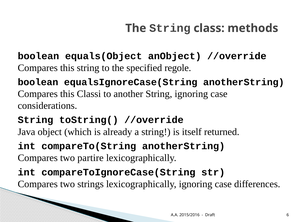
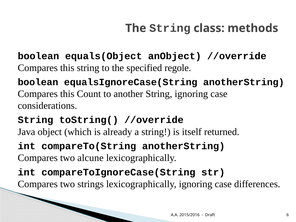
Classi: Classi -> Count (89, 94)
partire: partire -> alcune (90, 158)
